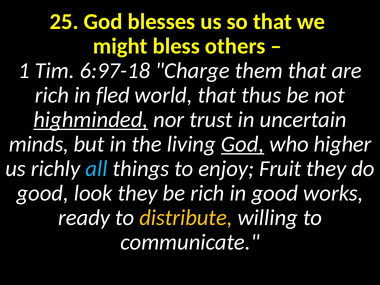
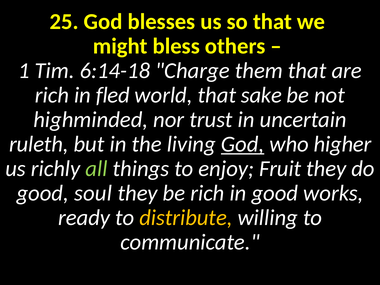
6:97-18: 6:97-18 -> 6:14-18 (115, 71)
thus: thus -> sake (261, 95)
highminded underline: present -> none (91, 120)
minds: minds -> ruleth (39, 144)
all colour: light blue -> light green (96, 169)
look: look -> soul (93, 193)
